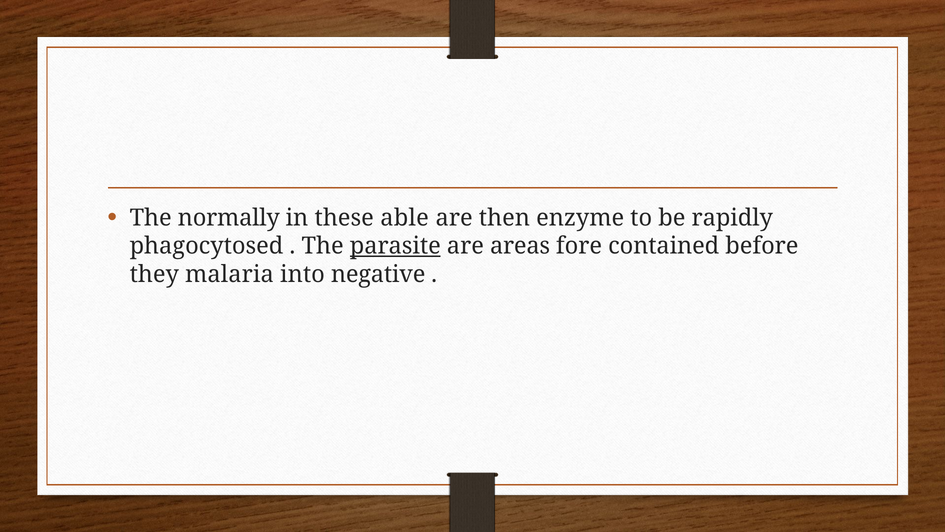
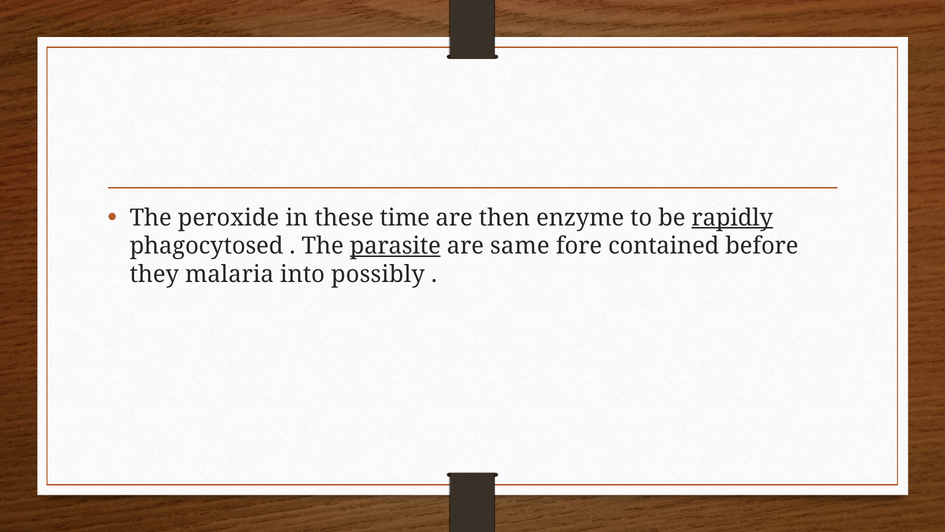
normally: normally -> peroxide (229, 218)
able: able -> time (405, 218)
rapidly underline: none -> present (732, 218)
areas: areas -> same (520, 246)
negative: negative -> possibly (378, 274)
